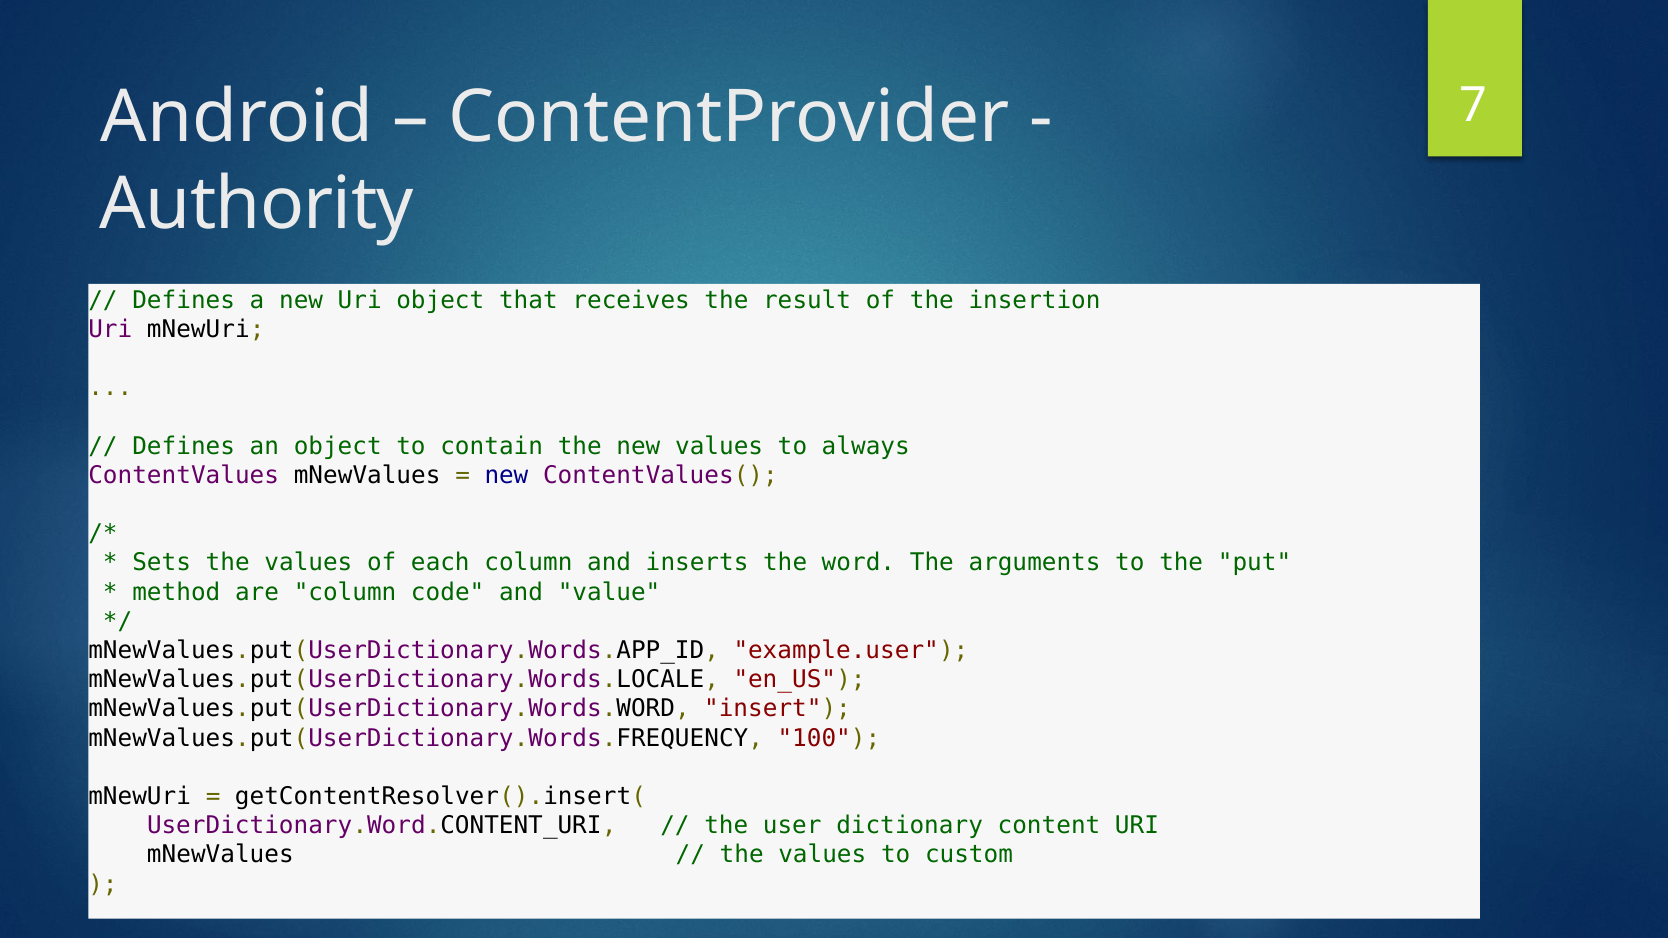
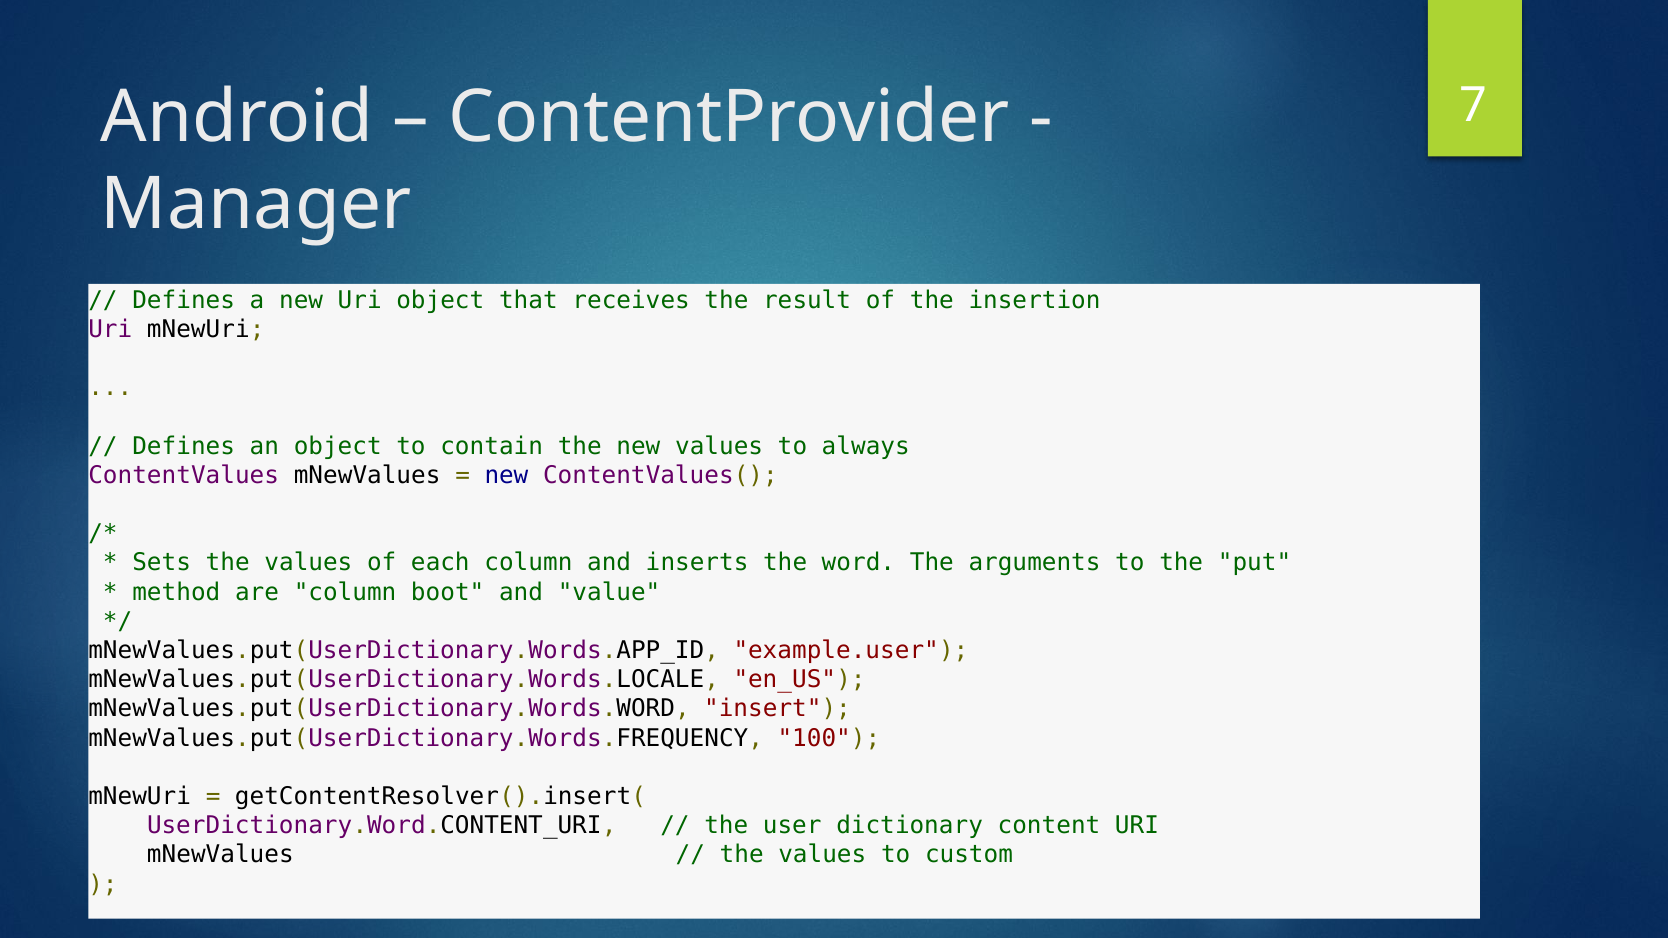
Authority: Authority -> Manager (256, 205)
code: code -> boot (448, 592)
